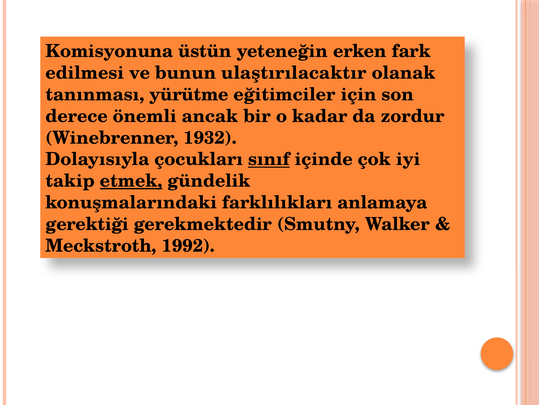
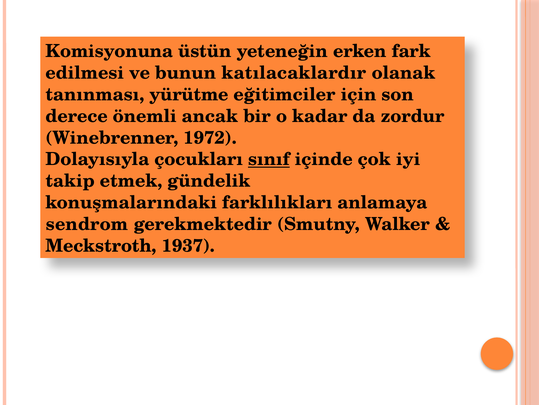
ulaştırılacaktır: ulaştırılacaktır -> katılacaklardır (294, 73)
1932: 1932 -> 1972 (210, 137)
etmek underline: present -> none (131, 181)
gerektiği: gerektiği -> sendrom (87, 224)
1992: 1992 -> 1937 (188, 245)
